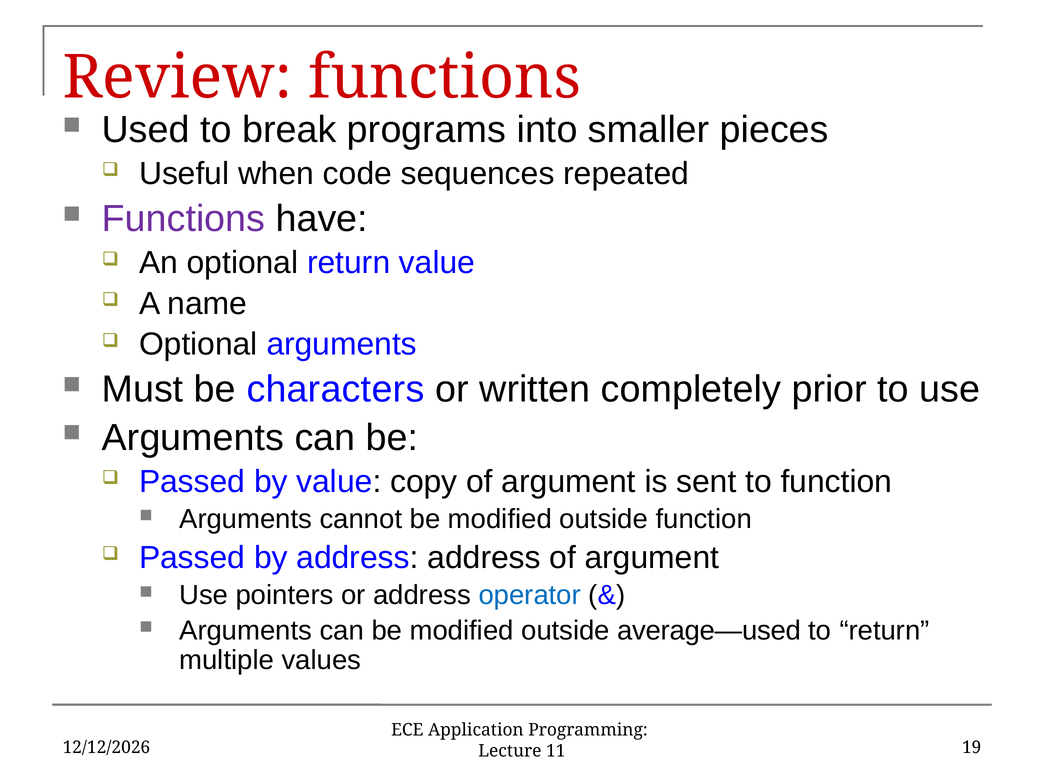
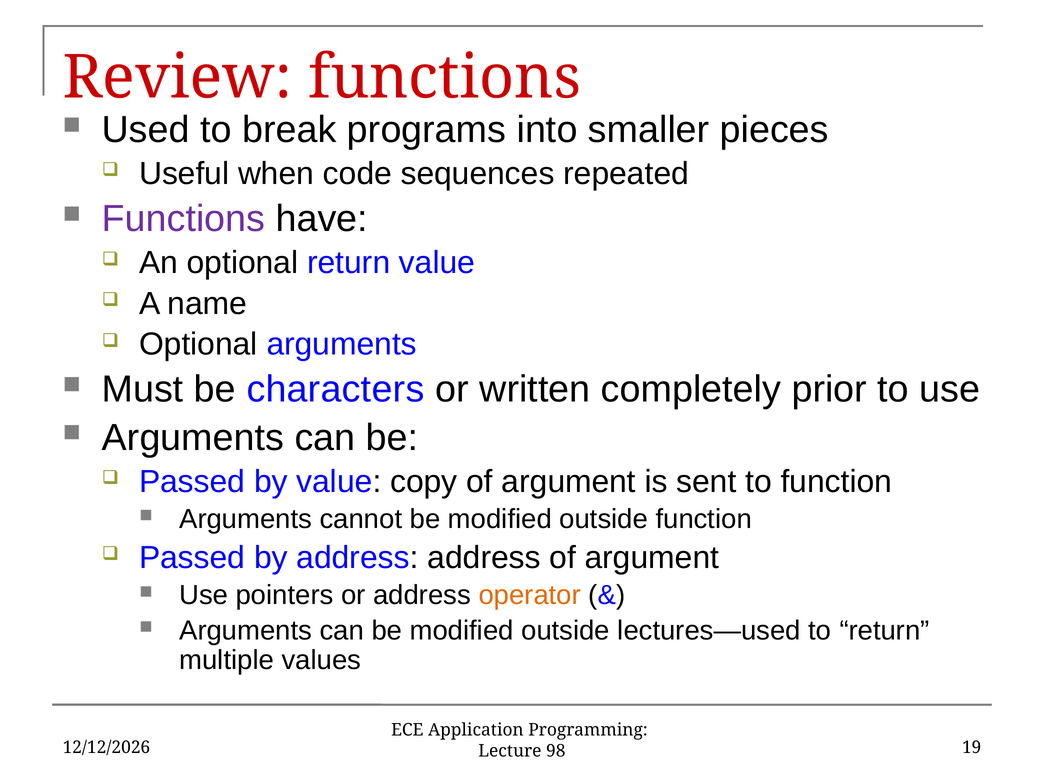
operator colour: blue -> orange (530, 595)
average—used: average—used -> lectures—used (709, 631)
11: 11 -> 98 (556, 751)
